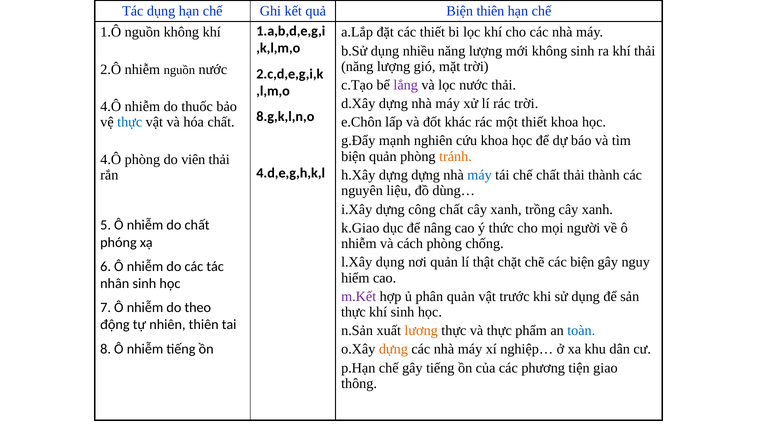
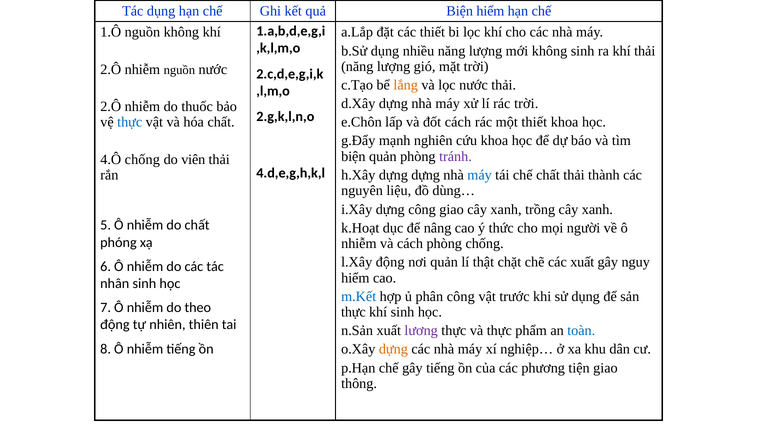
Biện thiên: thiên -> hiểm (490, 11)
lắng colour: purple -> orange (406, 85)
4.Ô: 4.Ô -> 2.Ô (111, 106)
8.g,k,l,n,o: 8.g,k,l,n,o -> 2.g,k,l,n,o (285, 116)
đốt khác: khác -> cách (458, 122)
tránh colour: orange -> purple (455, 156)
4.Ô phòng: phòng -> chống (142, 159)
công chất: chất -> giao (452, 209)
k.Giao: k.Giao -> k.Hoạt (360, 228)
l.Xây dụng: dụng -> động (390, 262)
các biện: biện -> xuất (582, 262)
m.Kết colour: purple -> blue (359, 296)
phân quản: quản -> công (461, 296)
lương colour: orange -> purple (421, 331)
